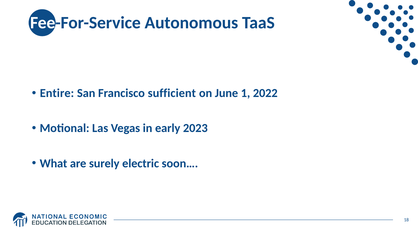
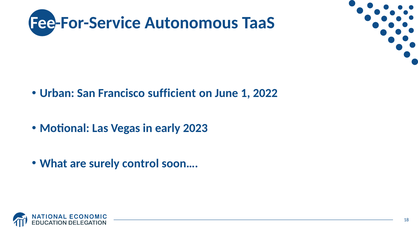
Entire: Entire -> Urban (57, 93)
electric: electric -> control (141, 163)
